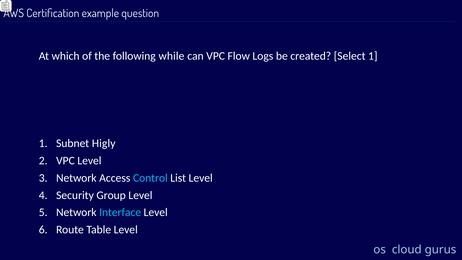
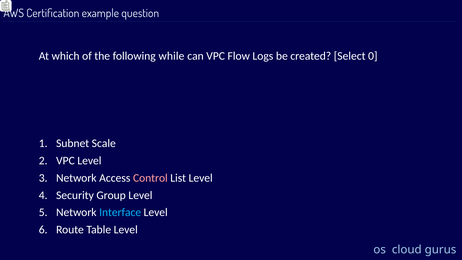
Select 1: 1 -> 0 (373, 56)
Higly: Higly -> Scale (104, 143)
Control colour: light blue -> pink (150, 178)
